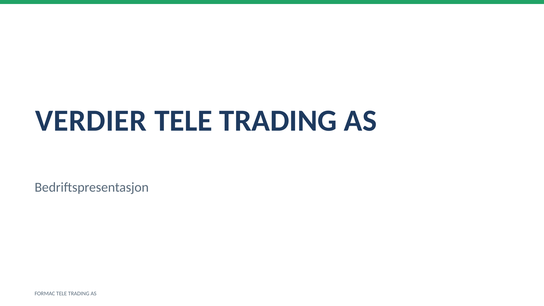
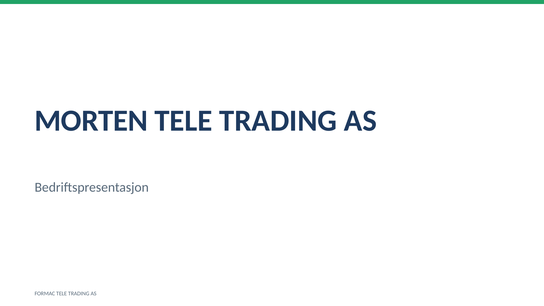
VERDIER: VERDIER -> MORTEN (91, 121)
